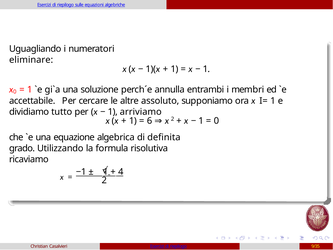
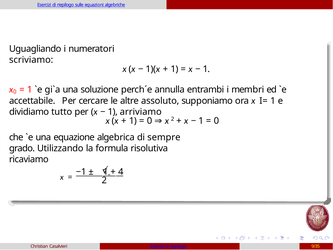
eliminare: eliminare -> scriviamo (31, 60)
6: 6 -> 0 (150, 121)
definita: definita -> sempre (164, 137)
